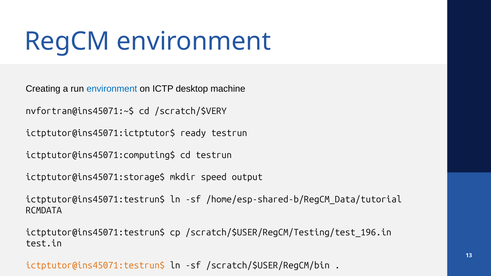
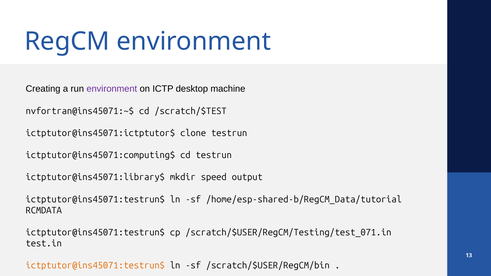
environment colour: blue -> purple (112, 89)
/scratch/$VERY: /scratch/$VERY -> /scratch/$TEST (191, 111)
ready: ready -> clone (193, 133)
ictptutor@ins45071:storage$: ictptutor@ins45071:storage$ -> ictptutor@ins45071:library$ (95, 177)
/scratch/$USER/RegCM/Testing/test_196.in: /scratch/$USER/RegCM/Testing/test_196.in -> /scratch/$USER/RegCM/Testing/test_071.in (288, 233)
